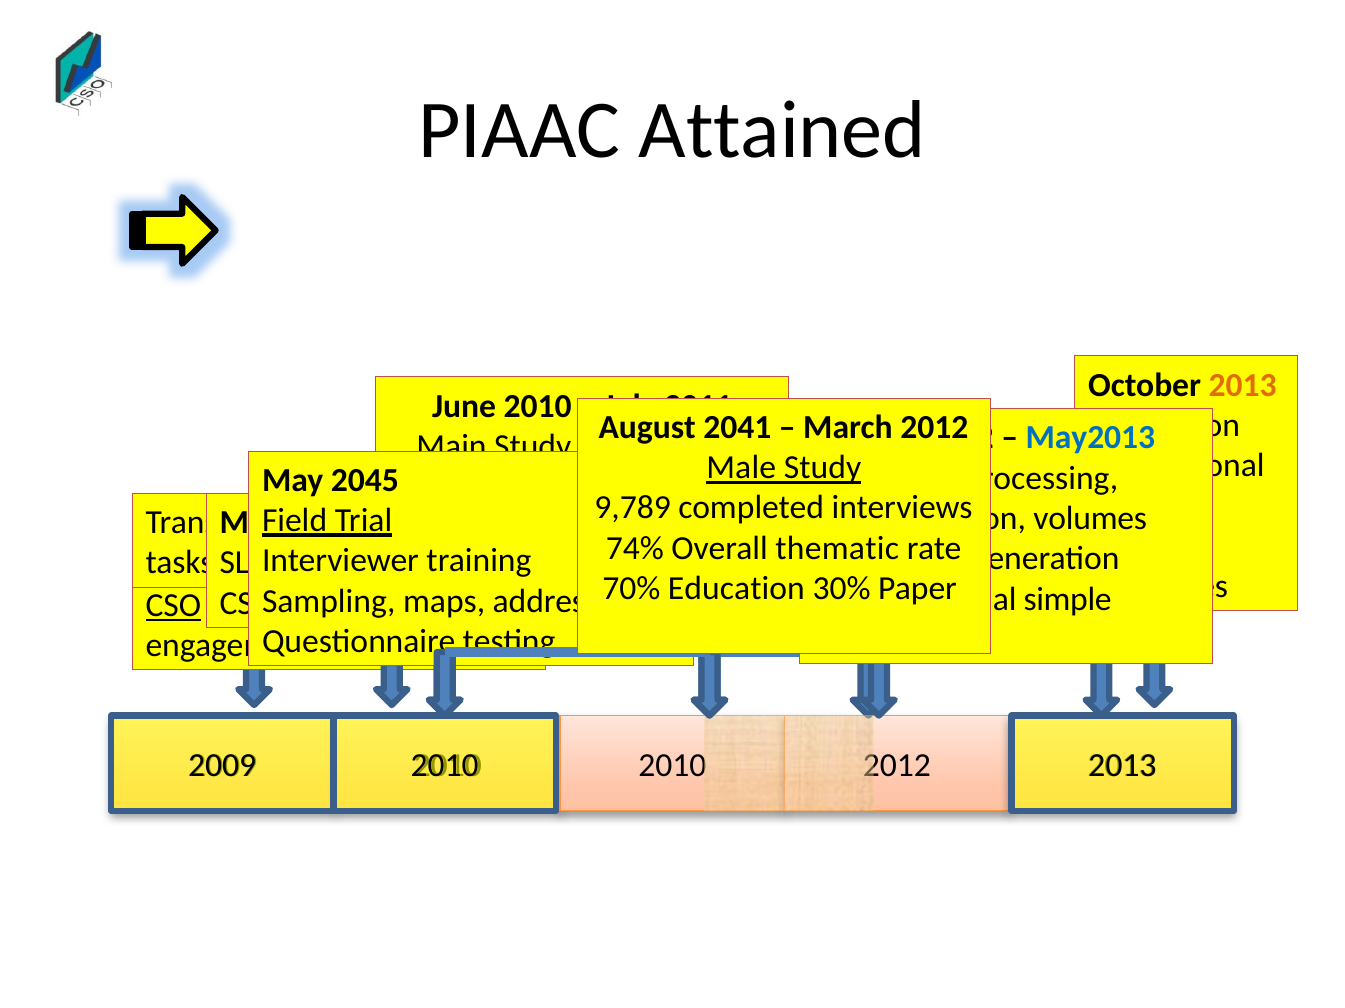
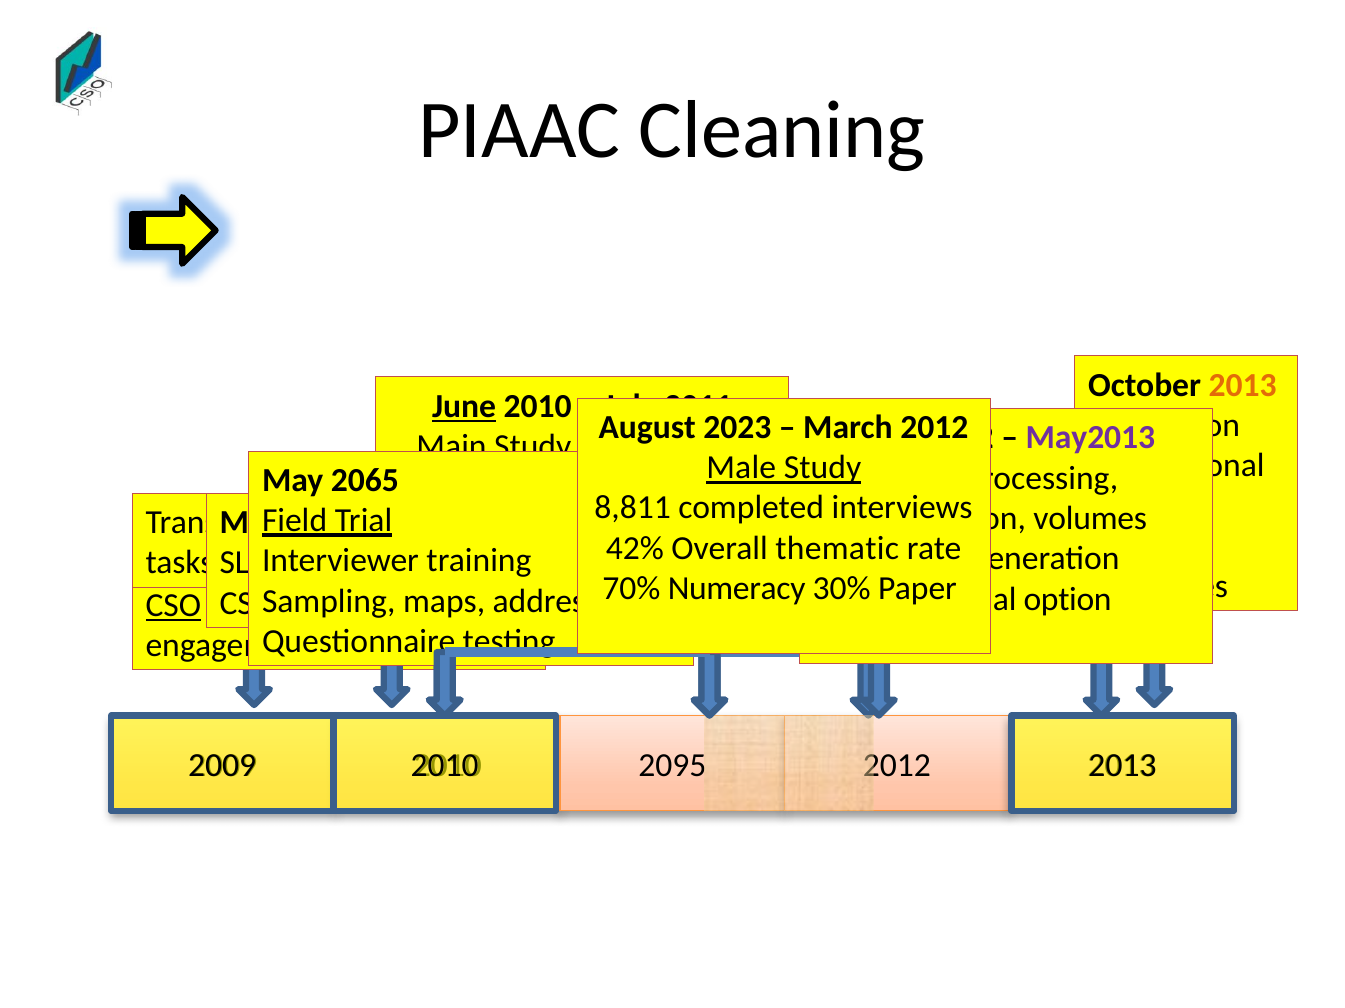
Attained: Attained -> Cleaning (782, 130)
June underline: none -> present (464, 406)
2041: 2041 -> 2023 (737, 428)
May2013 colour: blue -> purple (1090, 438)
2045: 2045 -> 2065 (365, 481)
9,789: 9,789 -> 8,811 (633, 508)
74%: 74% -> 42% (635, 549)
Education: Education -> Numeracy (737, 589)
simple: simple -> option (1068, 600)
2010: 2010 -> 2095 (672, 766)
